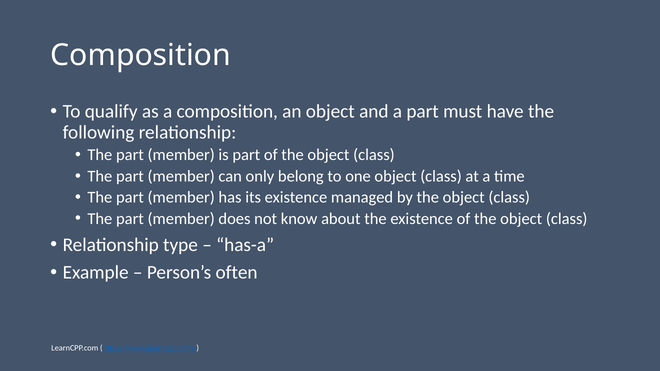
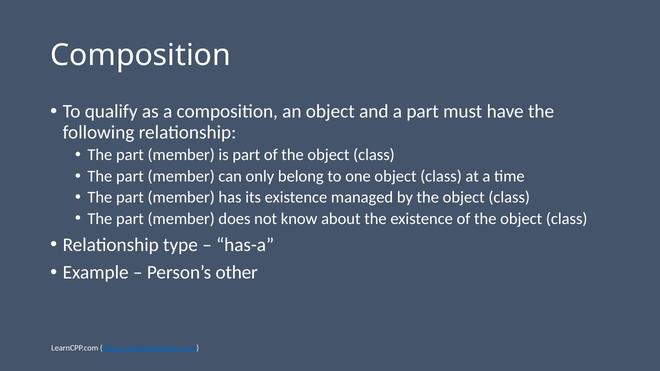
often: often -> other (237, 273)
